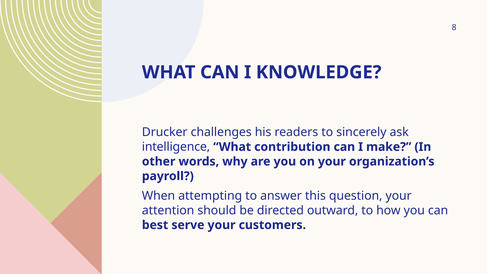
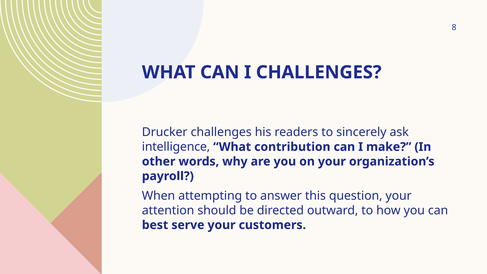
I KNOWLEDGE: KNOWLEDGE -> CHALLENGES (319, 72)
